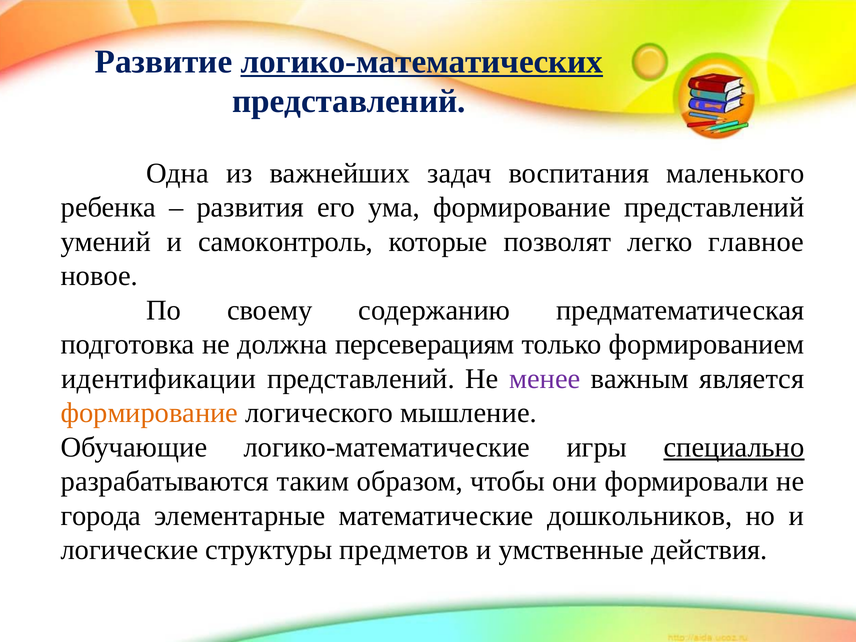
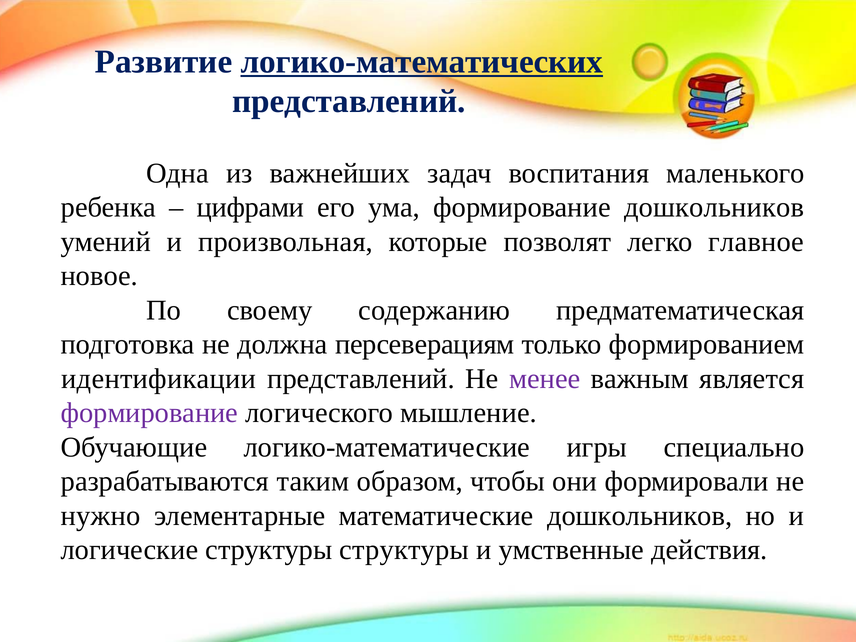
развития: развития -> цифрами (250, 207)
формирование представлений: представлений -> дошкольников (714, 207)
самоконтроль: самоконтроль -> произвольная (286, 242)
формирование colour: orange -> purple (149, 413)
специально underline: present -> none (734, 447)
города: города -> нужно (101, 516)
структуры предметов: предметов -> структуры (404, 550)
